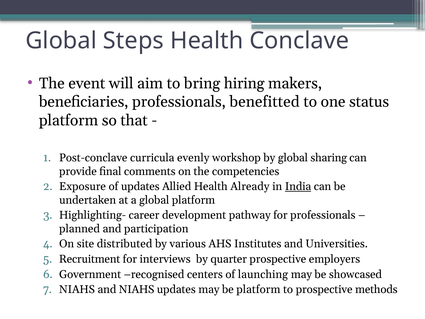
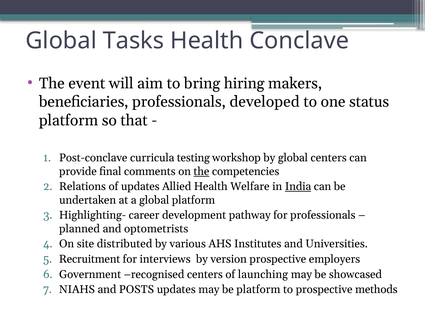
Steps: Steps -> Tasks (134, 41)
benefitted: benefitted -> developed (265, 102)
evenly: evenly -> testing (193, 158)
global sharing: sharing -> centers (329, 158)
the underline: none -> present (201, 171)
Exposure: Exposure -> Relations (83, 186)
Already: Already -> Welfare (250, 186)
participation: participation -> optometrists (156, 229)
quarter: quarter -> version (229, 259)
and NIAHS: NIAHS -> POSTS (136, 289)
